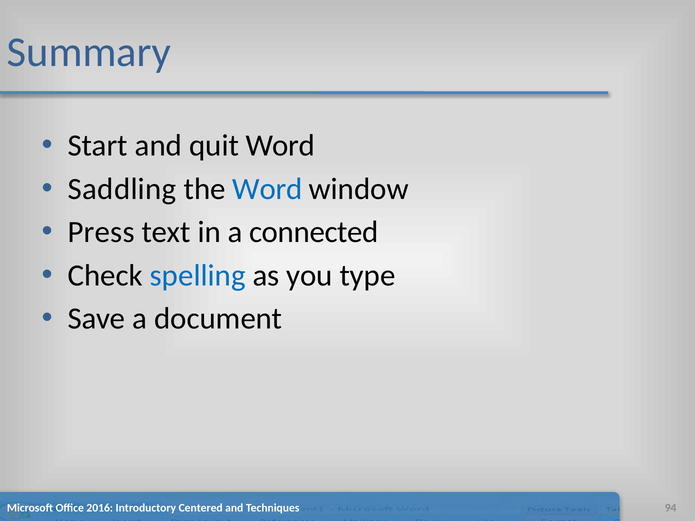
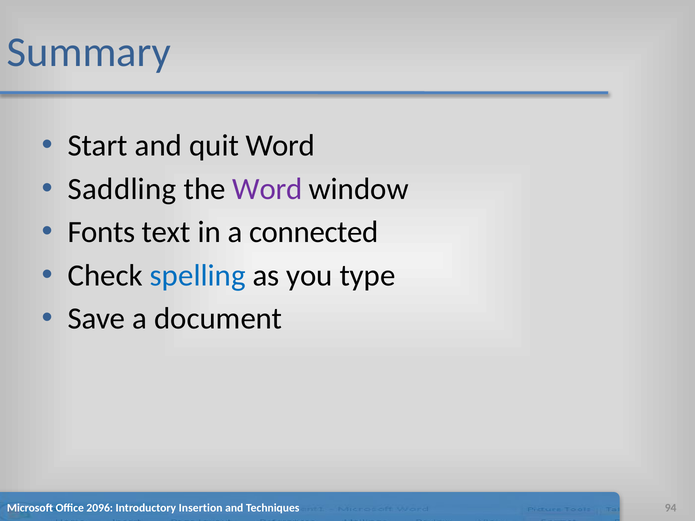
Word colour: blue -> purple (267, 189)
Press: Press -> Fonts (101, 232)
2016: 2016 -> 2096 (100, 508)
Centered: Centered -> Insertion (201, 508)
